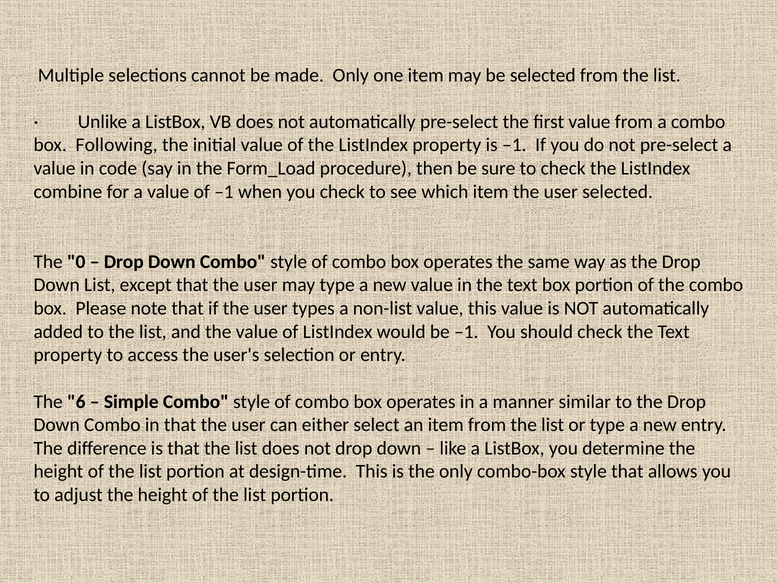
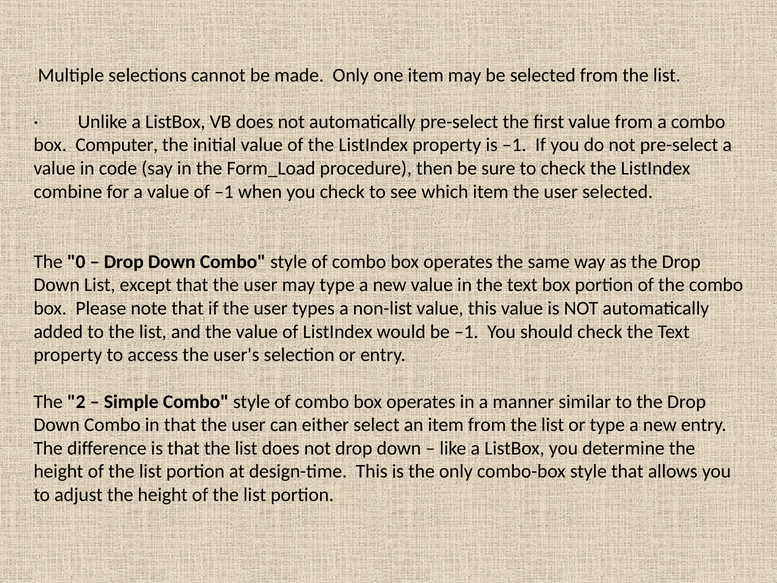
Following: Following -> Computer (117, 145)
6: 6 -> 2 (76, 401)
